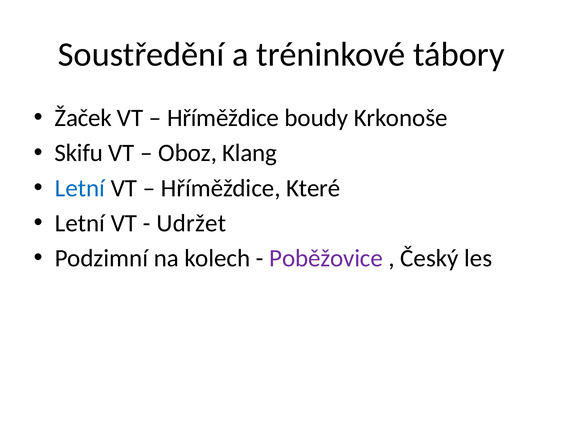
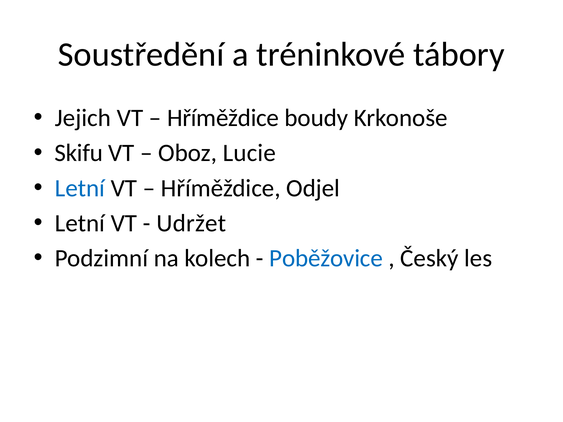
Žaček: Žaček -> Jejich (83, 118)
Klang: Klang -> Lucie (249, 153)
Které: Které -> Odjel (313, 188)
Poběžovice colour: purple -> blue (326, 258)
